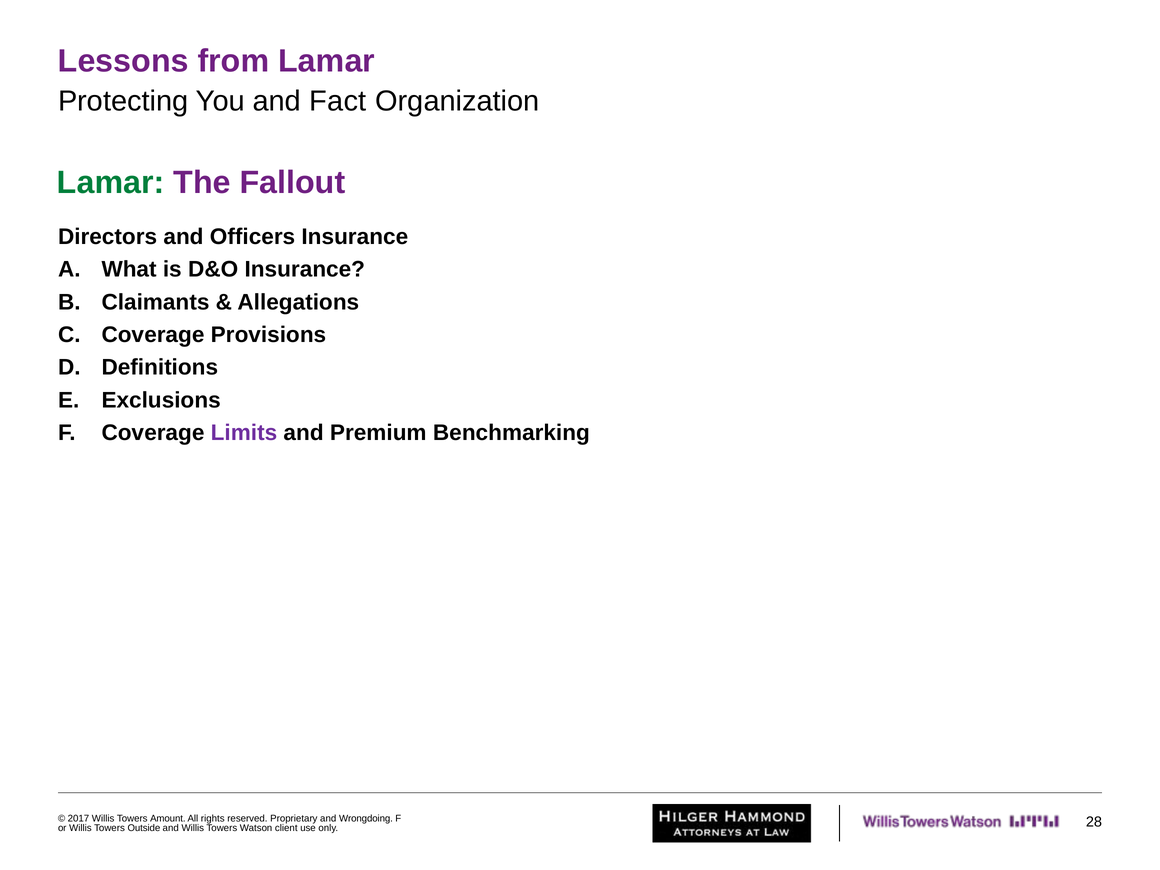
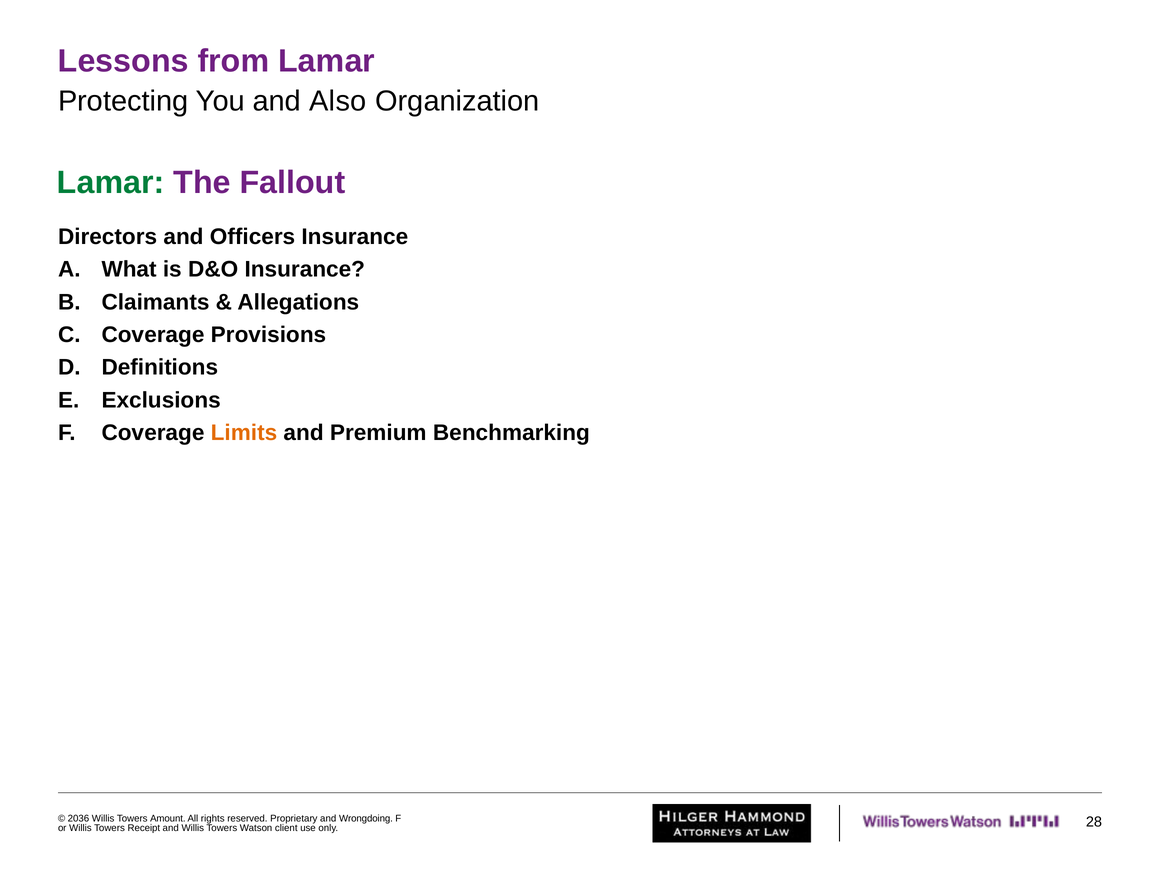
Fact: Fact -> Also (338, 101)
Limits colour: purple -> orange (244, 433)
2017: 2017 -> 2036 (78, 818)
Outside: Outside -> Receipt (144, 828)
